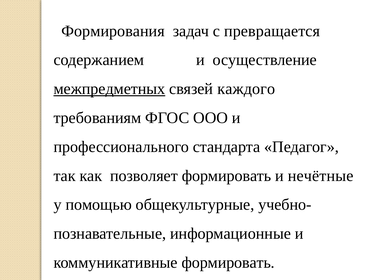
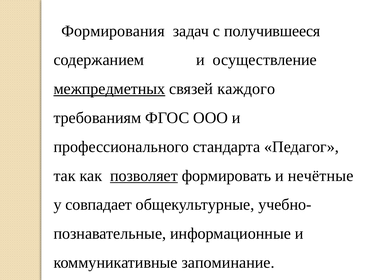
превращается: превращается -> получившееся (272, 31)
позволяет underline: none -> present (144, 176)
помощью: помощью -> совпадает (99, 204)
коммуникативные формировать: формировать -> запоминание (228, 262)
